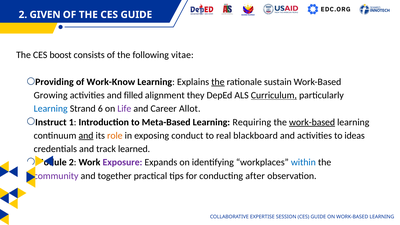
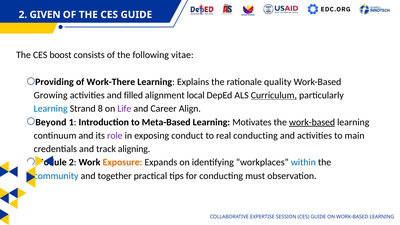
Work-Know: Work-Know -> Work-There (111, 82)
the underline: present -> none (218, 82)
sustain: sustain -> quality (278, 82)
they: they -> local (196, 95)
6: 6 -> 8 (100, 109)
Allot: Allot -> Align (190, 109)
Instruct: Instruct -> Beyond (51, 122)
Requiring: Requiring -> Motivates (252, 122)
and underline: present -> none (86, 136)
role colour: orange -> purple (115, 136)
real blackboard: blackboard -> conducting (256, 136)
ideas: ideas -> main (355, 136)
learned: learned -> aligning (134, 149)
Exposure colour: purple -> orange (122, 162)
community colour: purple -> blue (56, 176)
after: after -> must (255, 176)
